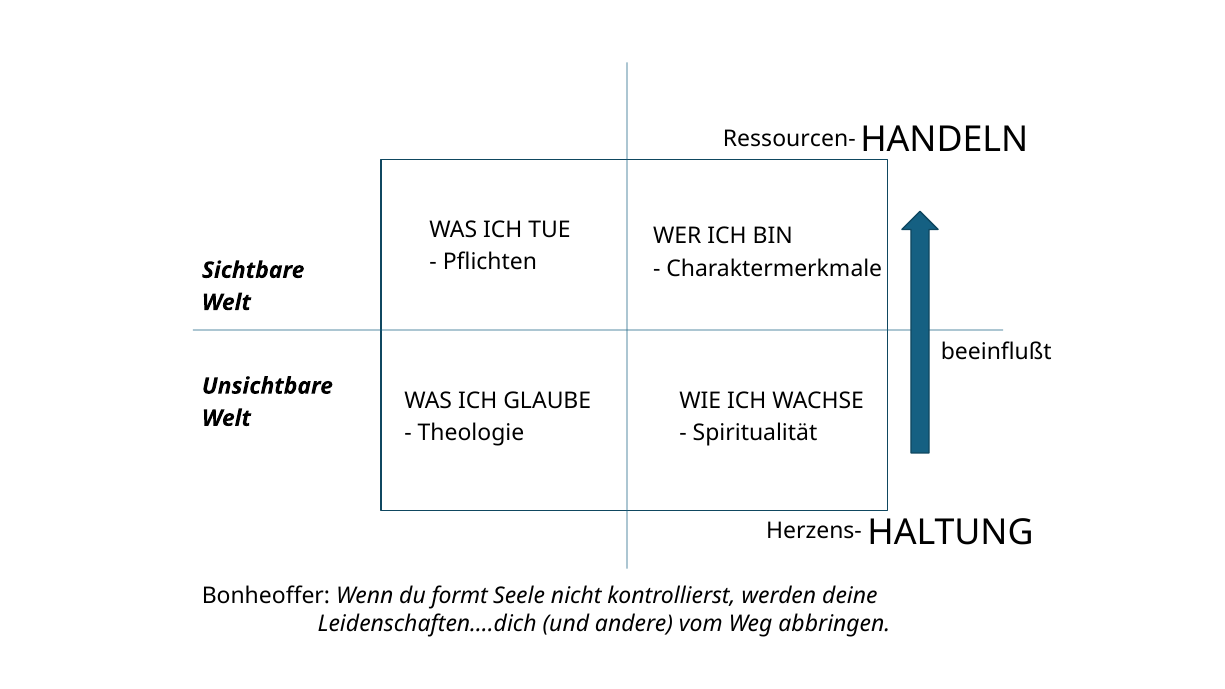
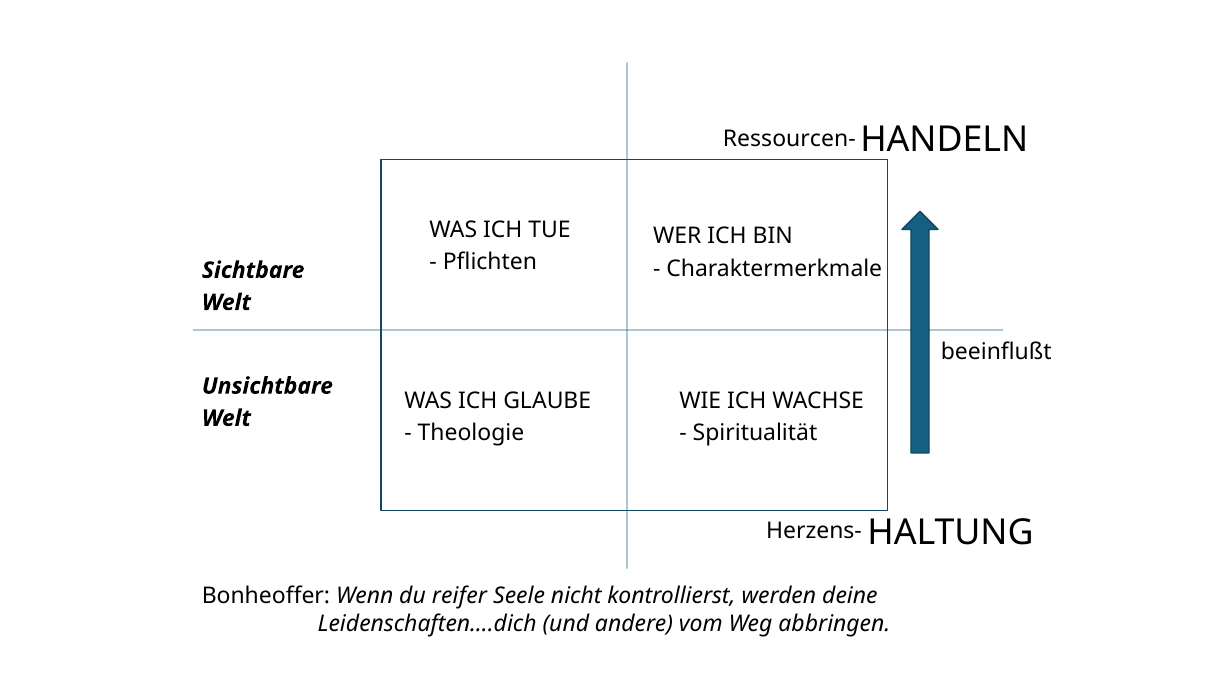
formt: formt -> reifer (459, 596)
